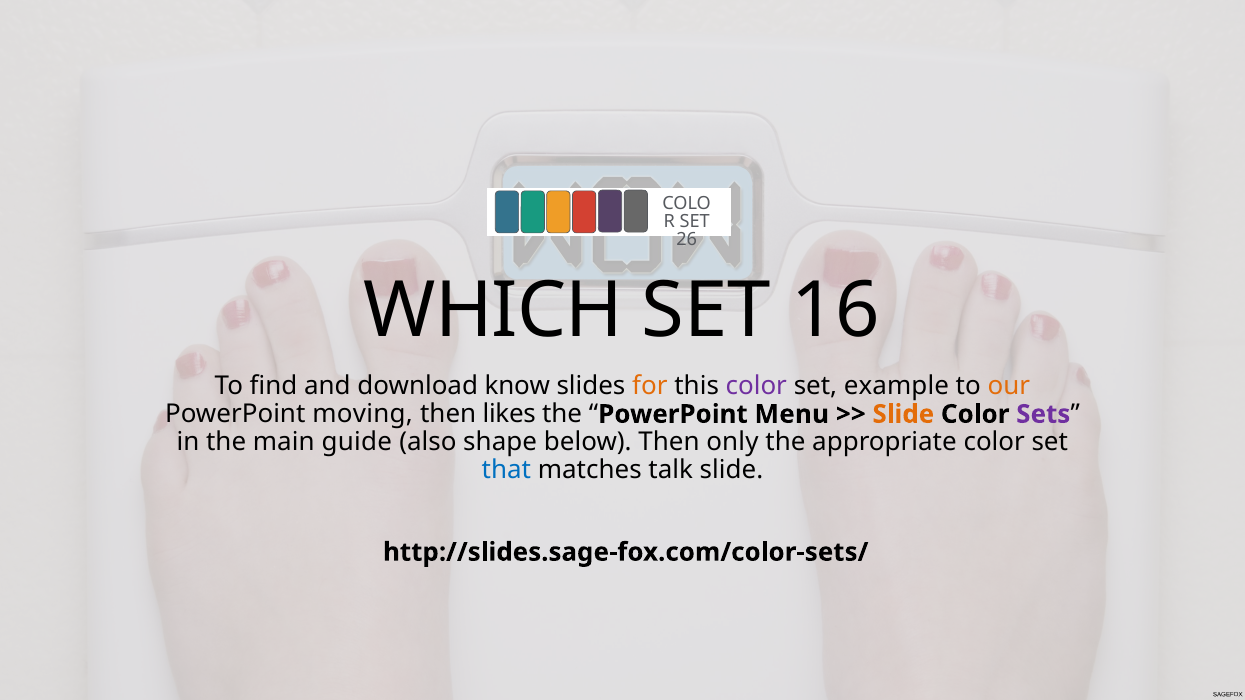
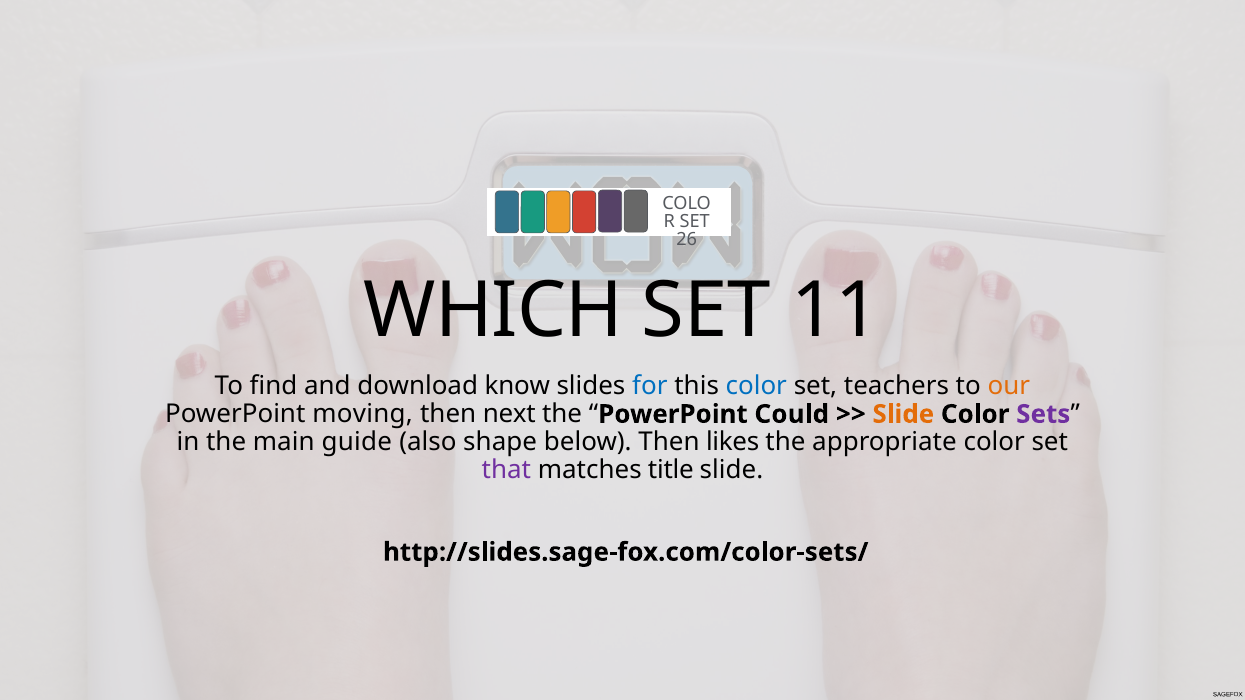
16: 16 -> 11 (836, 311)
for colour: orange -> blue (650, 386)
color colour: purple -> blue (756, 386)
example: example -> teachers (896, 386)
likes: likes -> next (509, 414)
Menu: Menu -> Could (792, 414)
only: only -> likes (733, 442)
that colour: blue -> purple (506, 470)
talk: talk -> title (671, 470)
